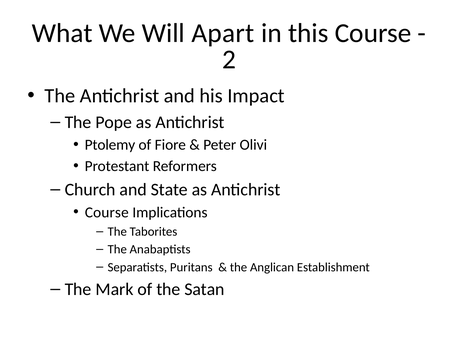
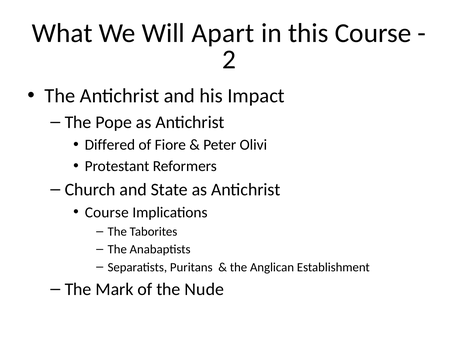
Ptolemy: Ptolemy -> Differed (110, 145)
Satan: Satan -> Nude (204, 290)
